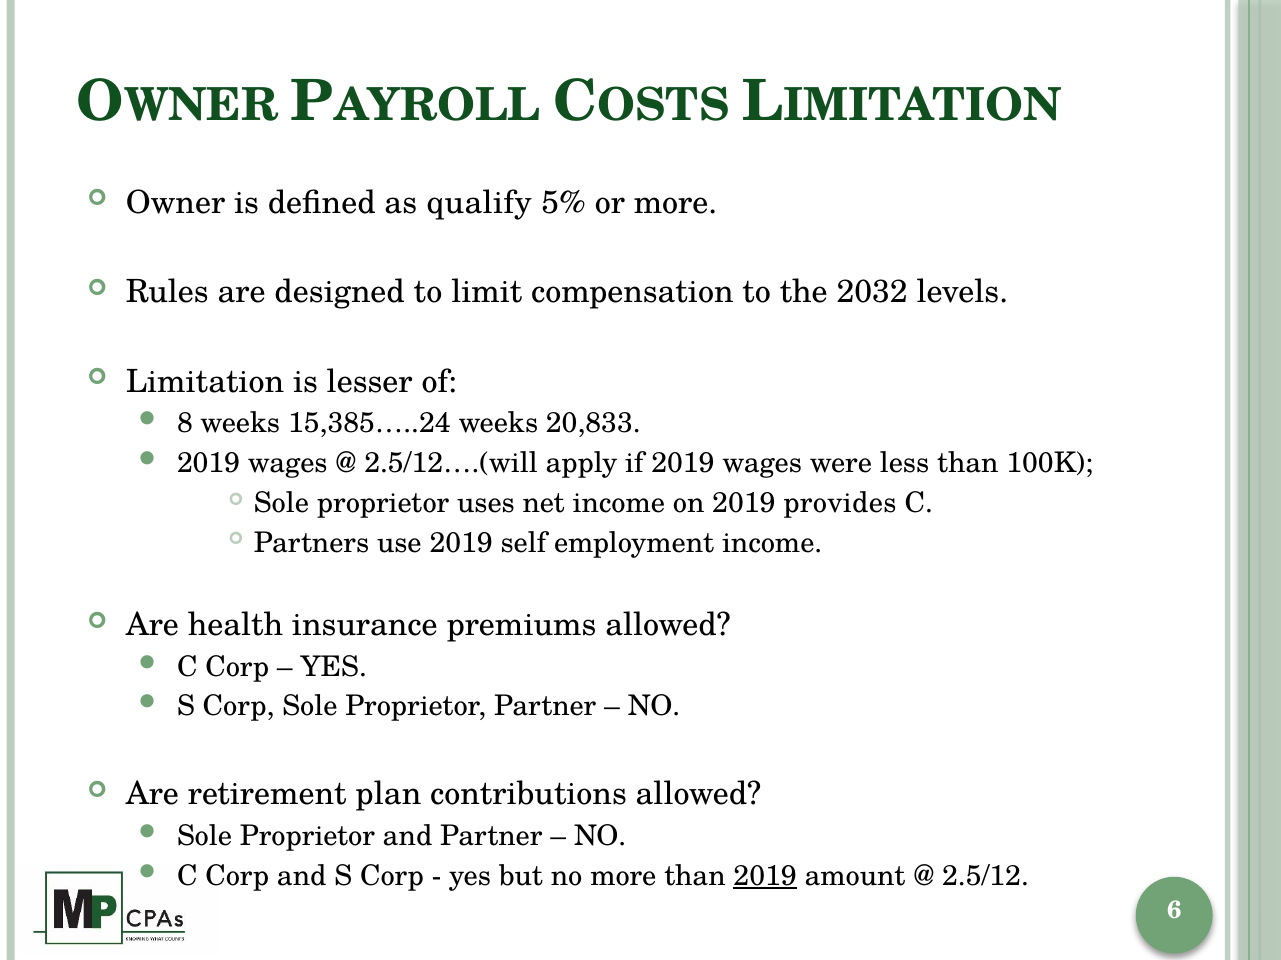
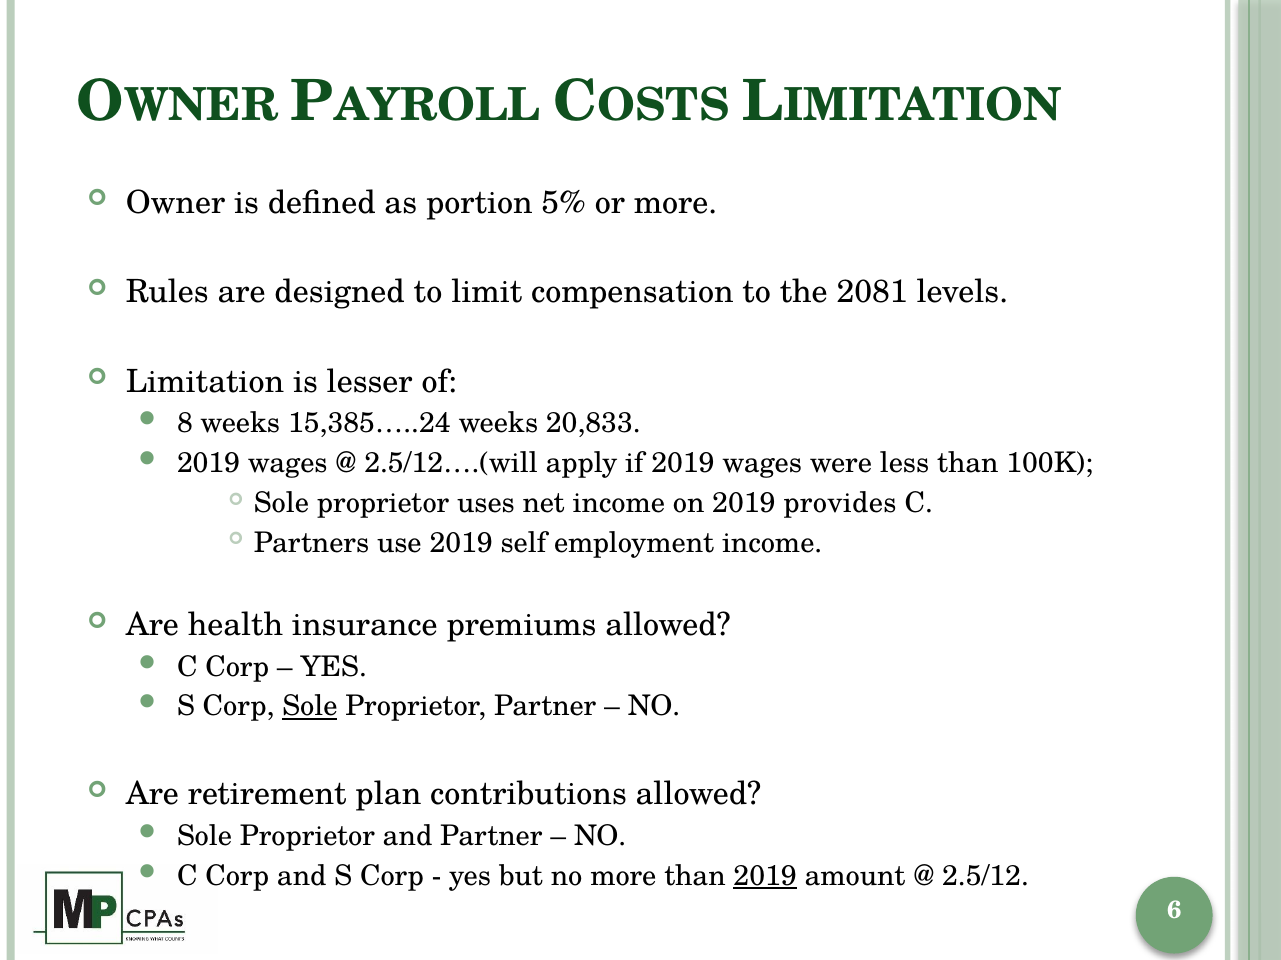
qualify: qualify -> portion (479, 203)
2032: 2032 -> 2081 (872, 292)
Sole underline: none -> present (310, 707)
